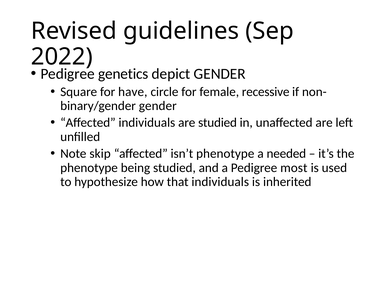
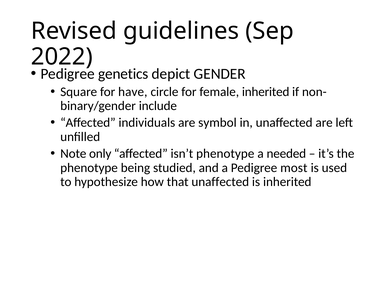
female recessive: recessive -> inherited (266, 92)
gender: gender -> include (158, 106)
are studied: studied -> symbol (217, 123)
skip: skip -> only (100, 154)
that individuals: individuals -> unaffected (220, 182)
